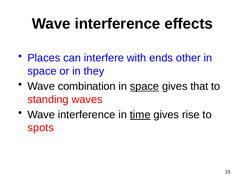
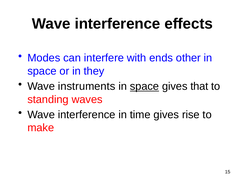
Places: Places -> Modes (44, 58)
combination: combination -> instruments (87, 86)
time underline: present -> none (140, 115)
spots: spots -> make (41, 128)
